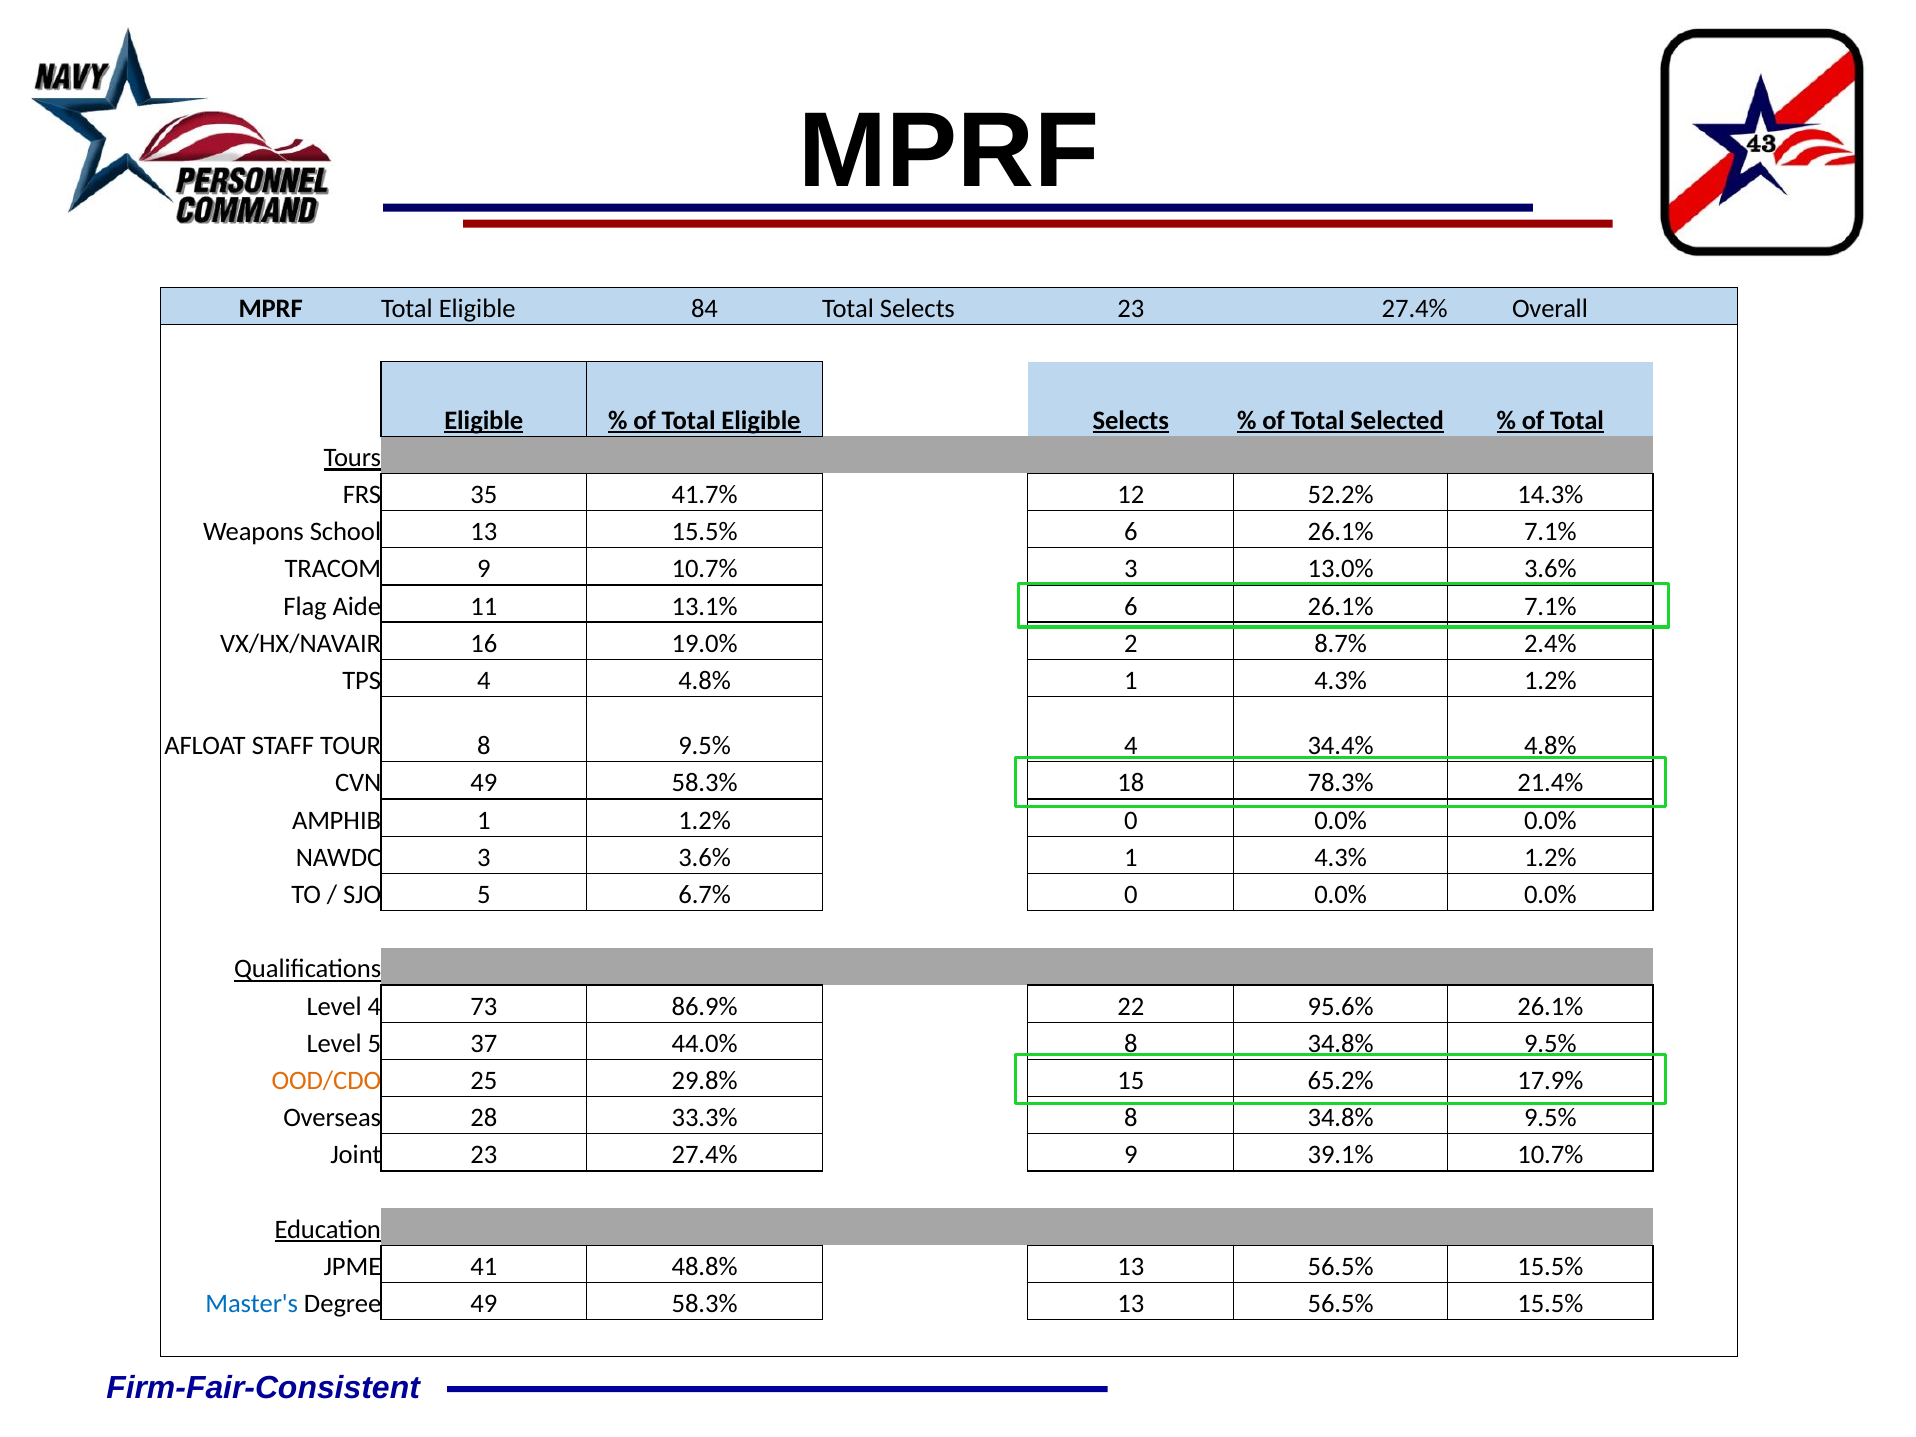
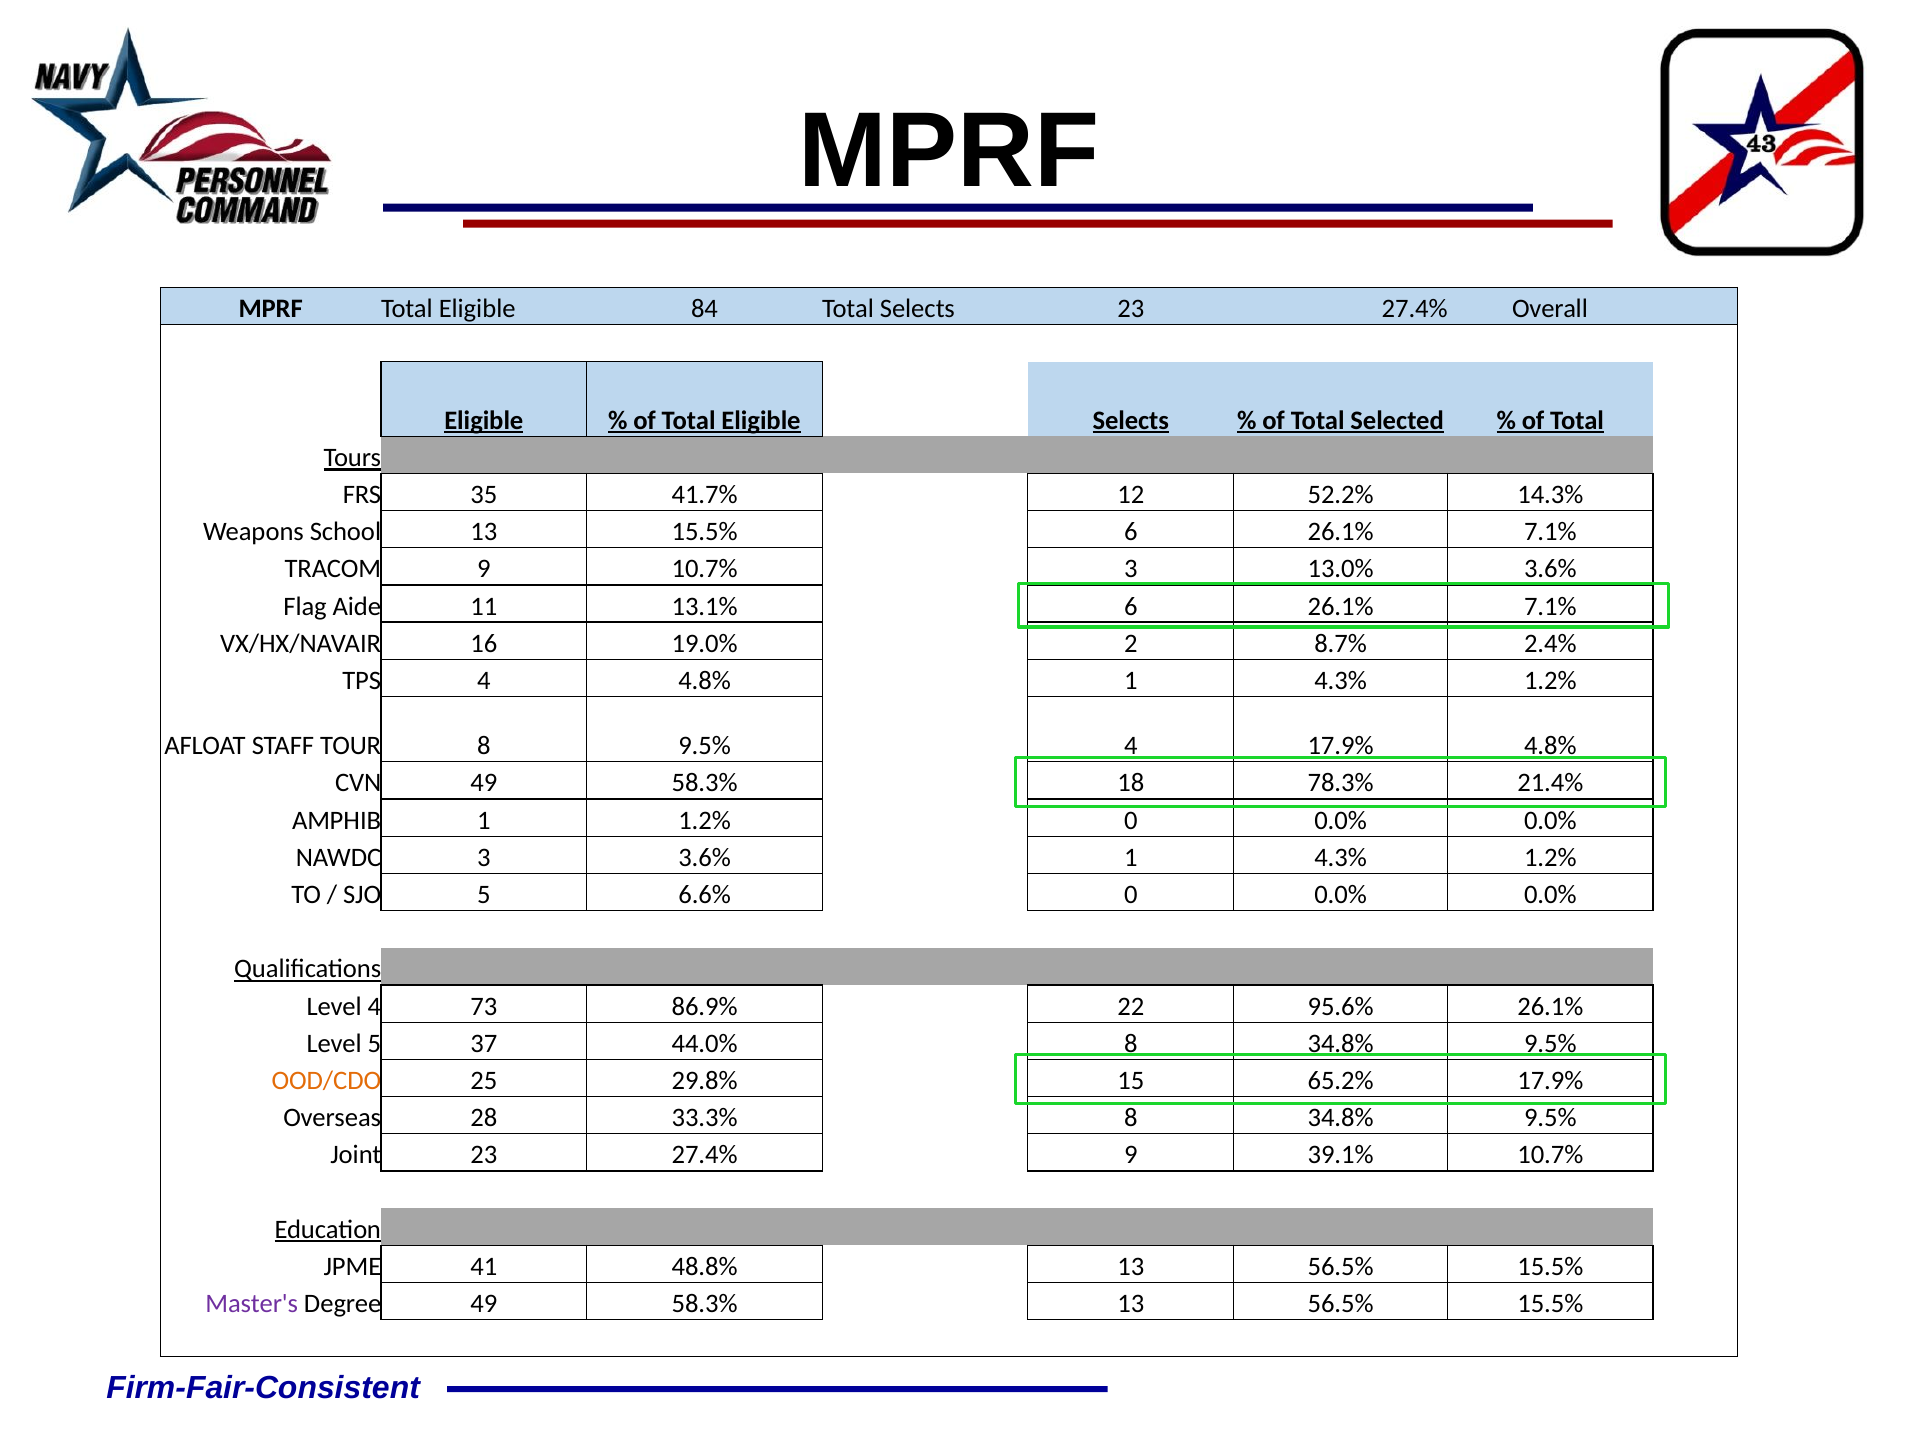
4 34.4%: 34.4% -> 17.9% (1341, 746)
6.7%: 6.7% -> 6.6% (705, 895)
Master's colour: blue -> purple (252, 1304)
